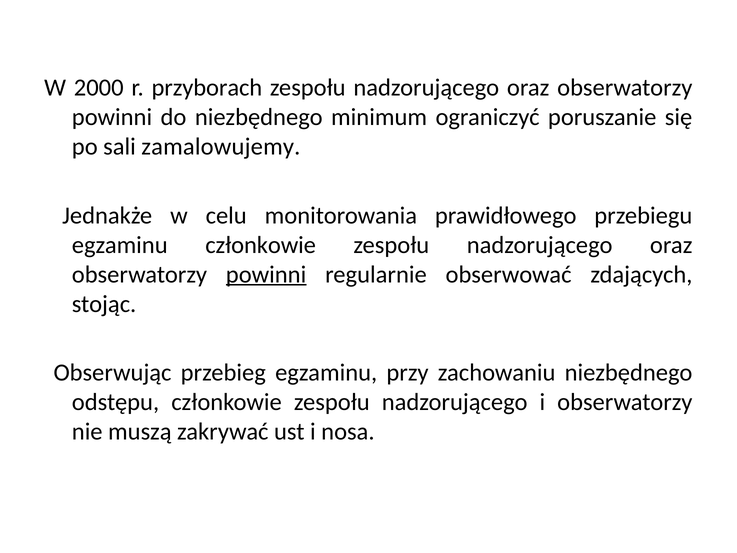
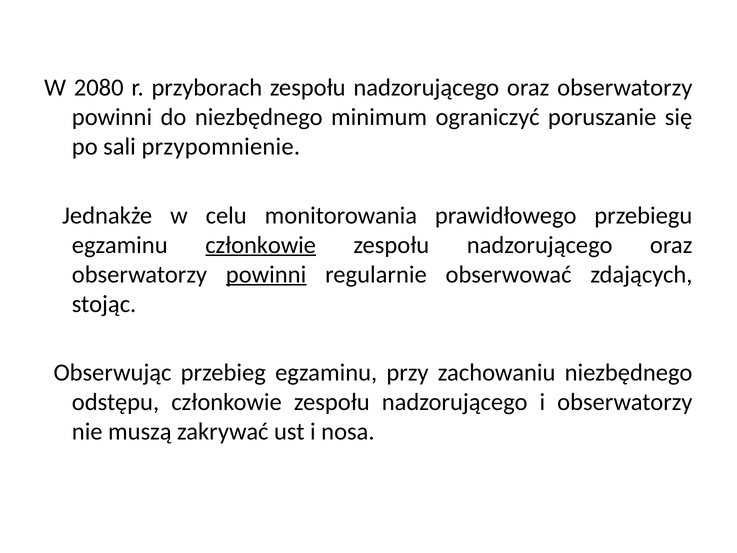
2000: 2000 -> 2080 (99, 88)
zamalowujemy: zamalowujemy -> przypomnienie (221, 147)
członkowie underline: none -> present (261, 245)
